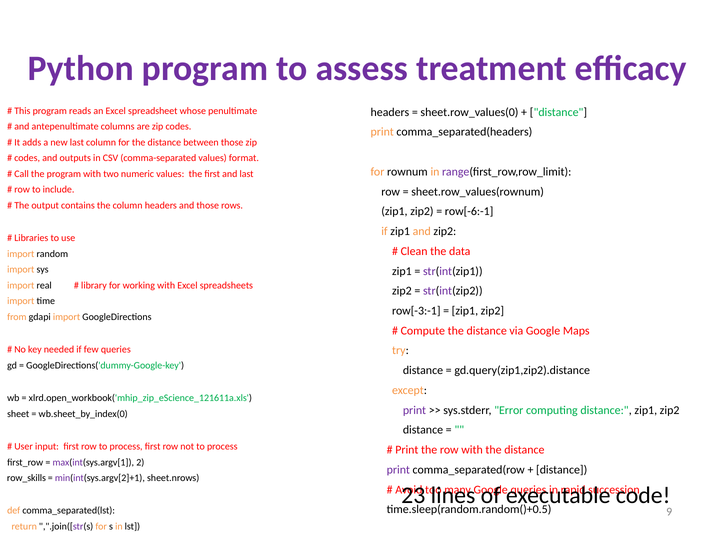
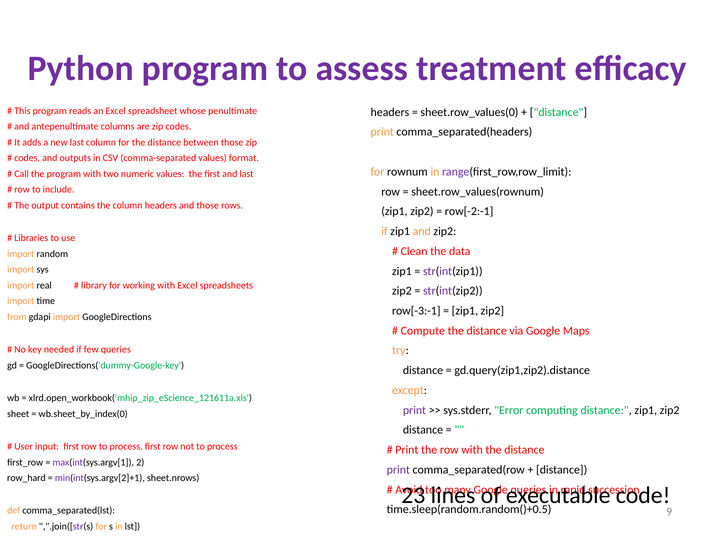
row[-6:-1: row[-6:-1 -> row[-2:-1 (469, 212)
row_skills: row_skills -> row_hard (26, 478)
